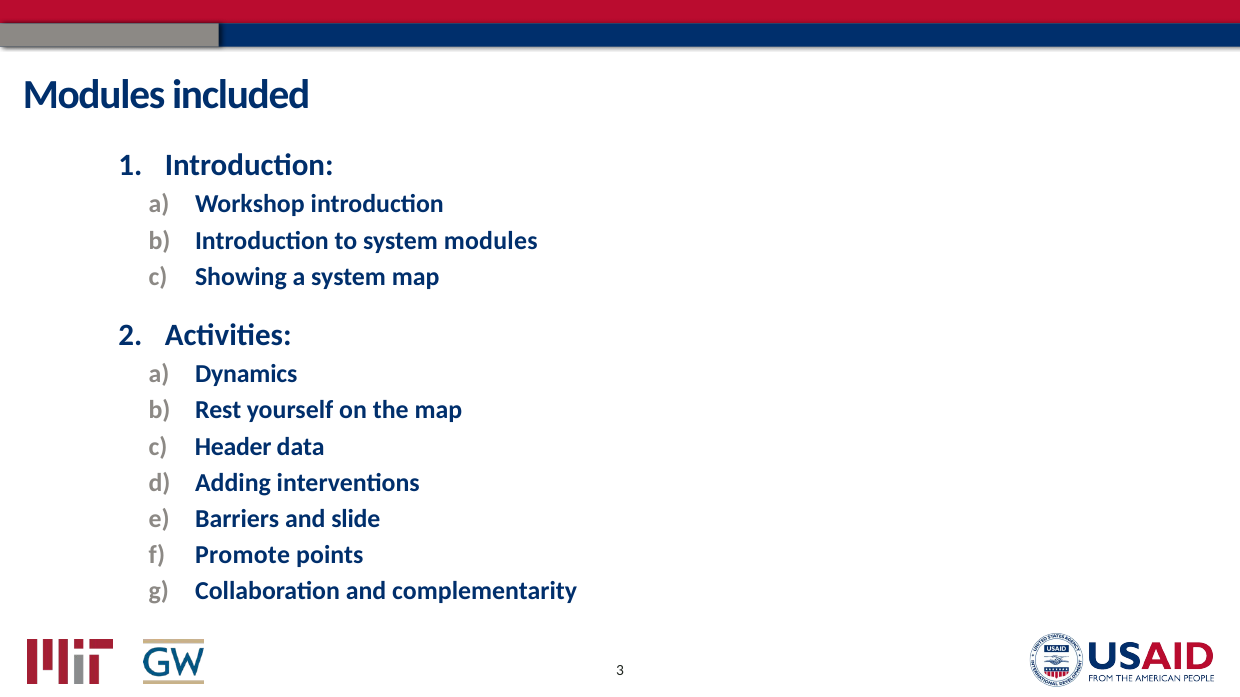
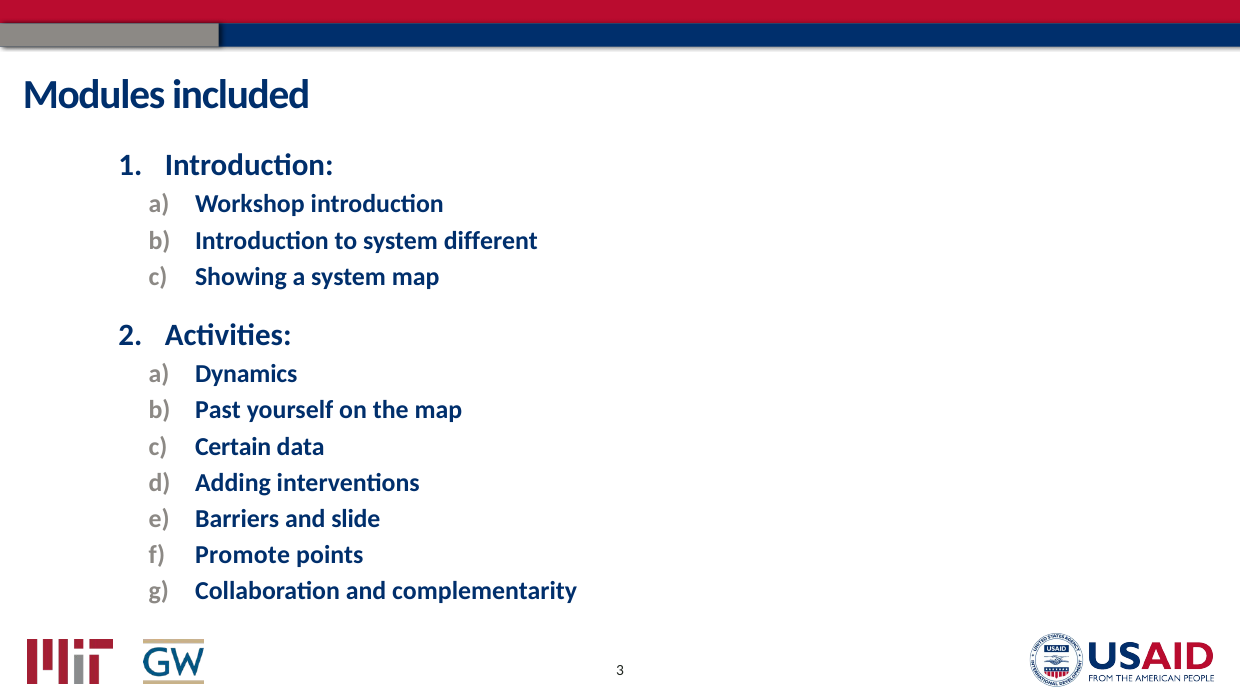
system modules: modules -> different (491, 241)
Rest: Rest -> Past (218, 411)
Header: Header -> Certain (233, 447)
